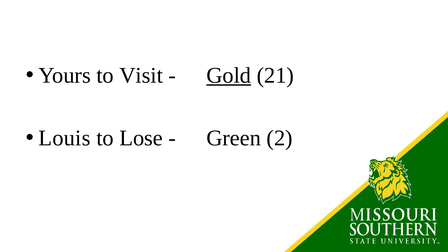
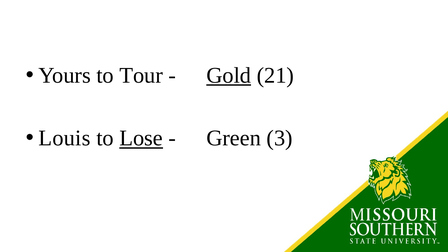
Visit: Visit -> Tour (141, 75)
Lose underline: none -> present (141, 138)
2: 2 -> 3 (280, 138)
